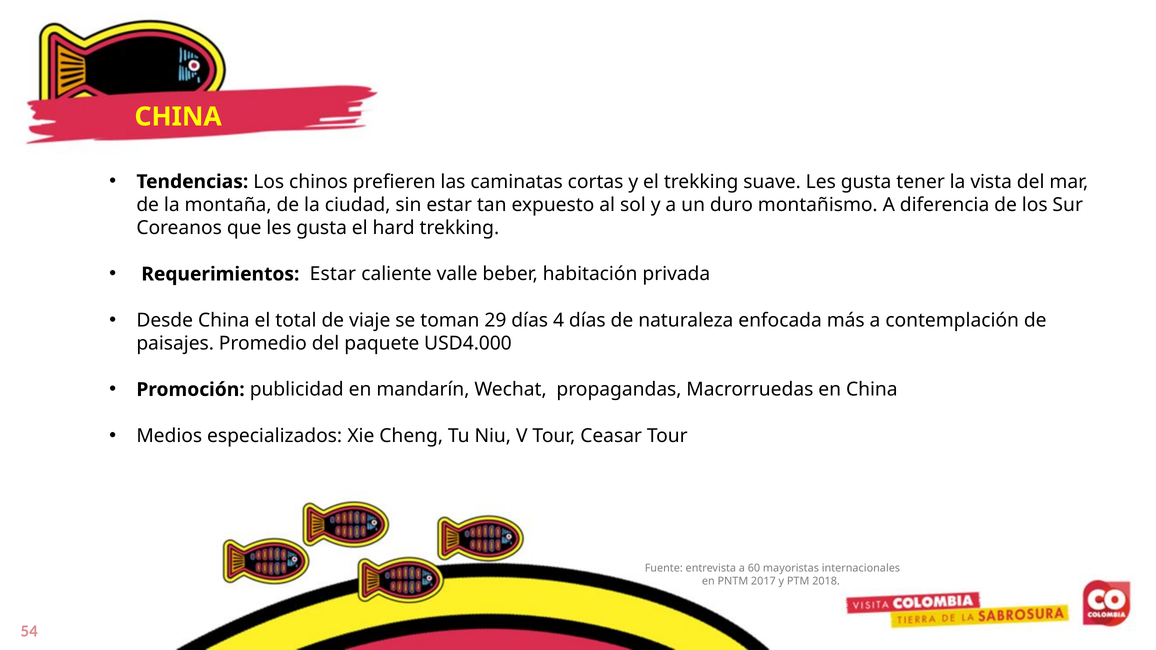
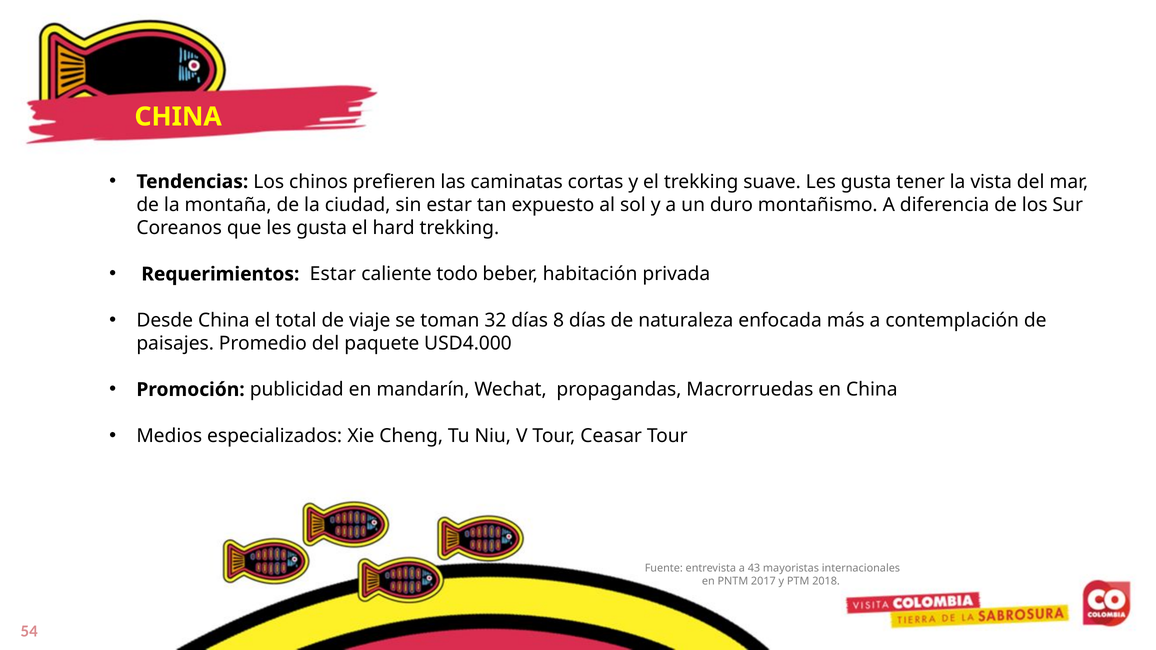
valle: valle -> todo (457, 274)
29: 29 -> 32 (495, 320)
4: 4 -> 8 (559, 320)
60: 60 -> 43 (754, 568)
